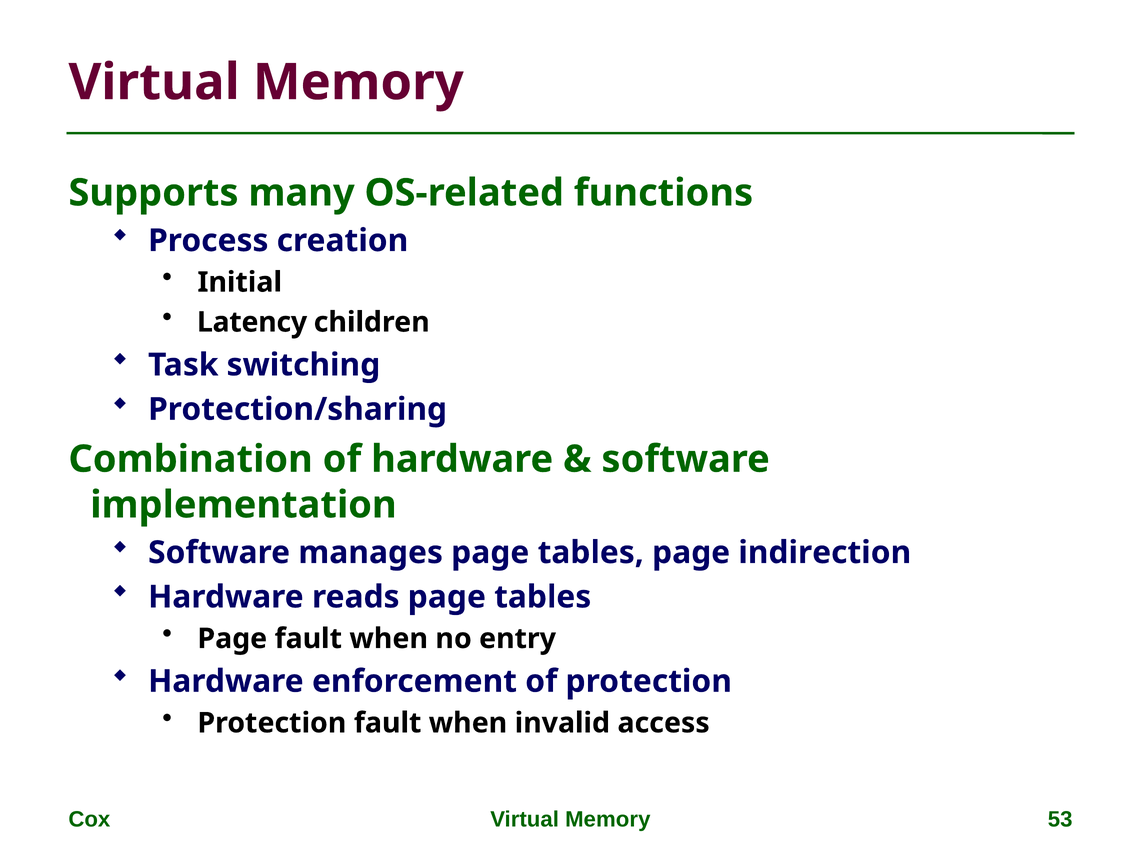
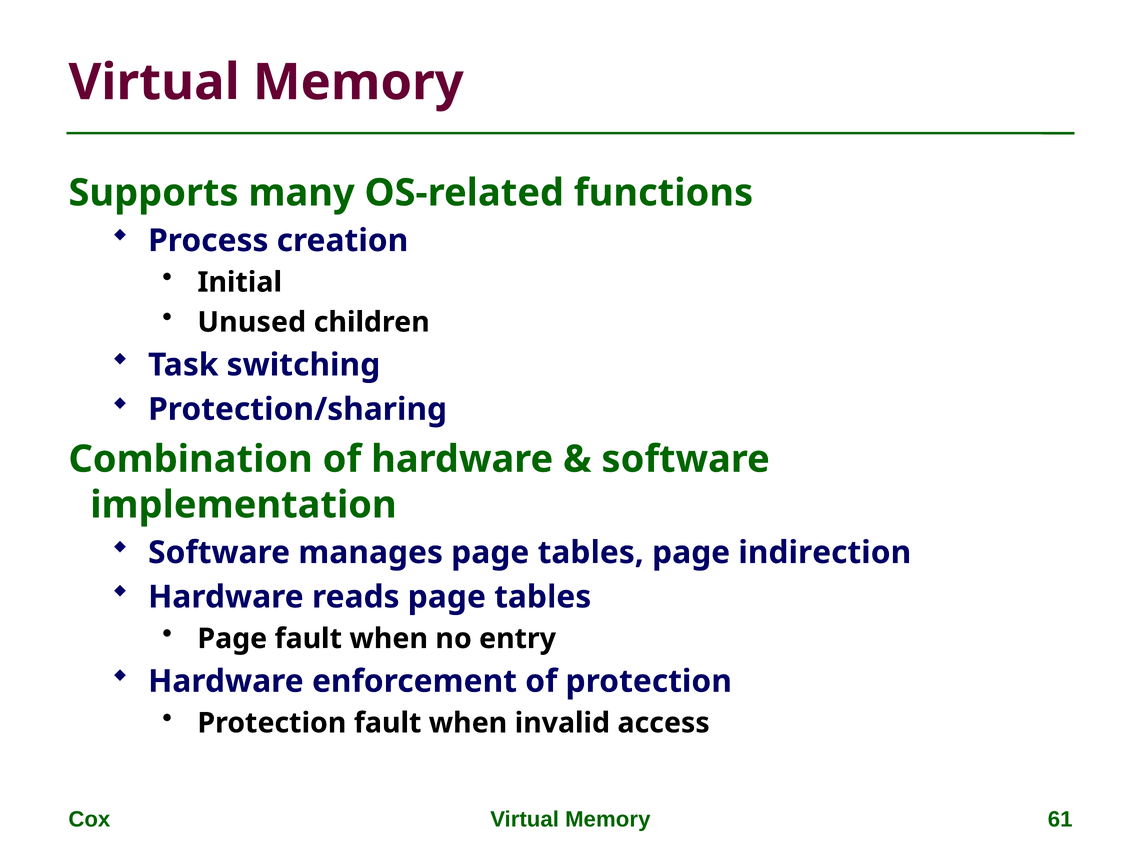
Latency: Latency -> Unused (252, 322)
53: 53 -> 61 (1060, 819)
